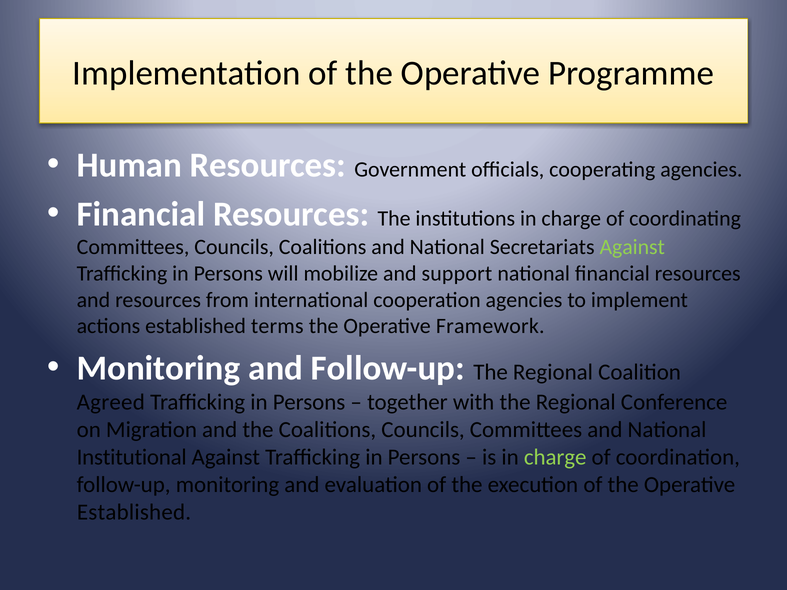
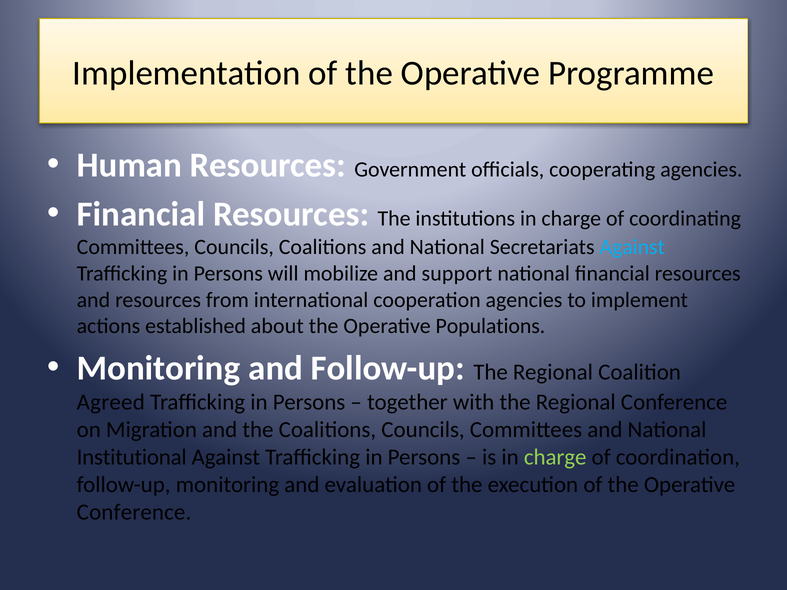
Against colour: light green -> light blue (632, 247)
terms: terms -> about (277, 326)
Framework: Framework -> Populations (490, 326)
Established: Established -> Conference (134, 512)
